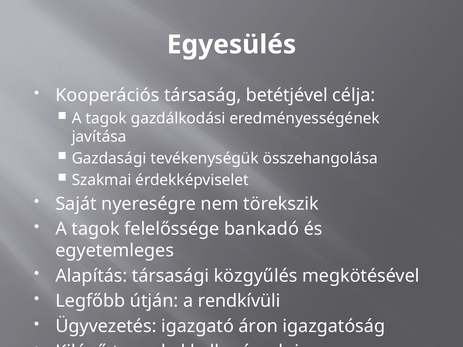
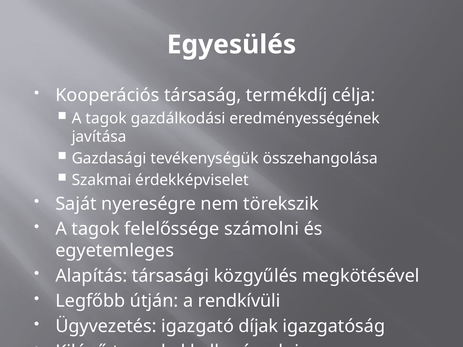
betétjével: betétjével -> termékdíj (287, 95)
felelőssége bankadó: bankadó -> számolni (262, 229)
áron: áron -> díjak (258, 326)
